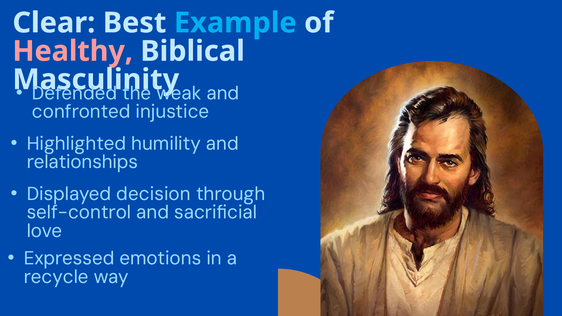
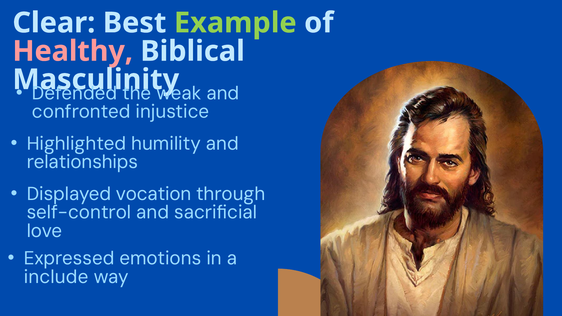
Example colour: light blue -> light green (235, 23)
decision: decision -> vocation (154, 194)
recycle: recycle -> include (56, 277)
